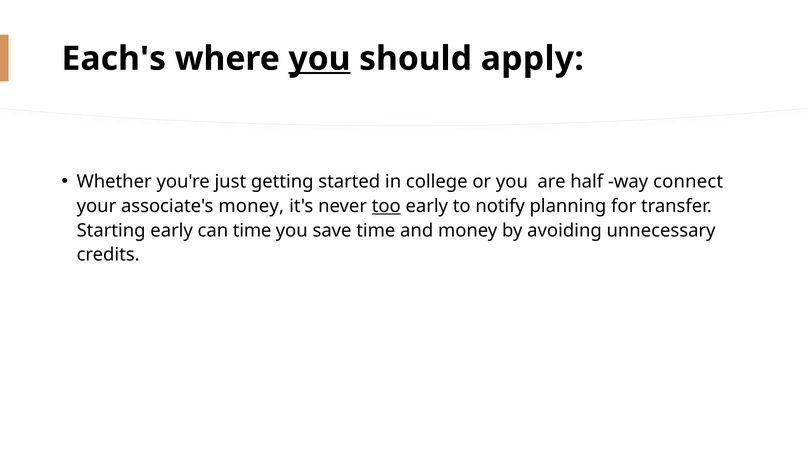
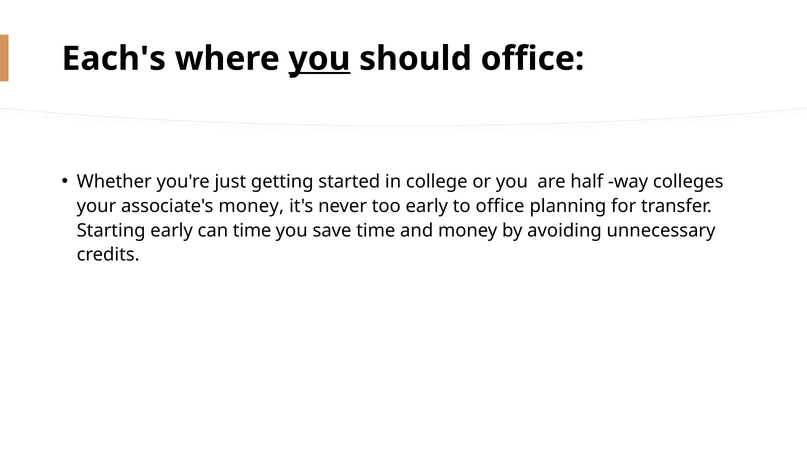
should apply: apply -> office (532, 59)
connect: connect -> colleges (688, 182)
too underline: present -> none (386, 206)
to notify: notify -> office (500, 206)
